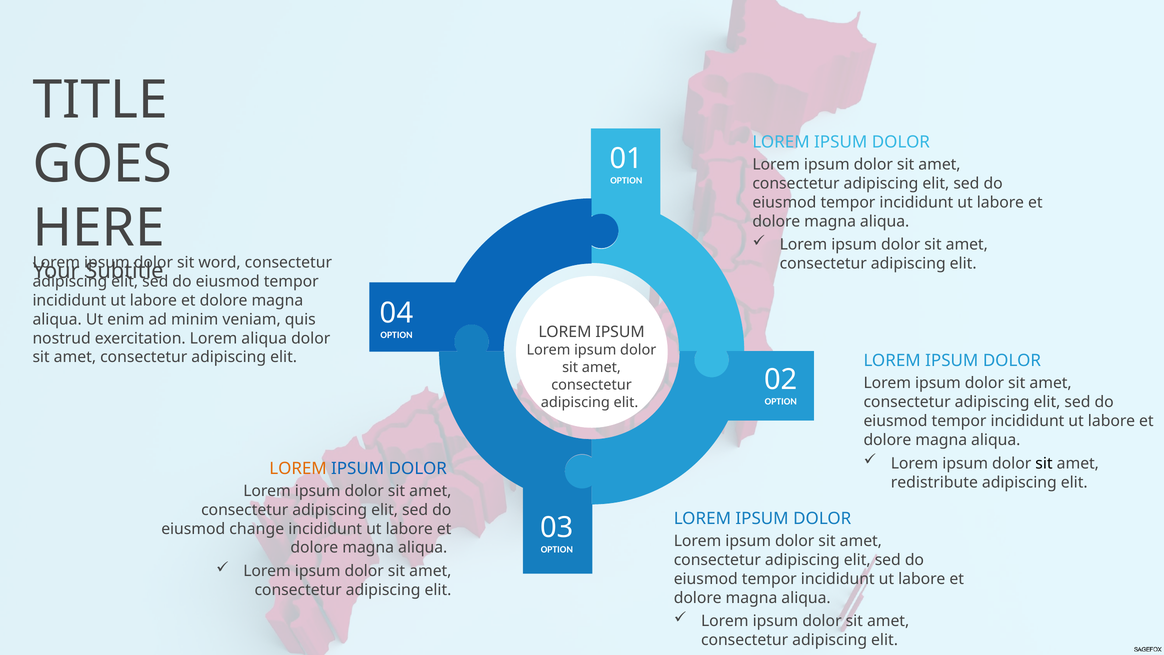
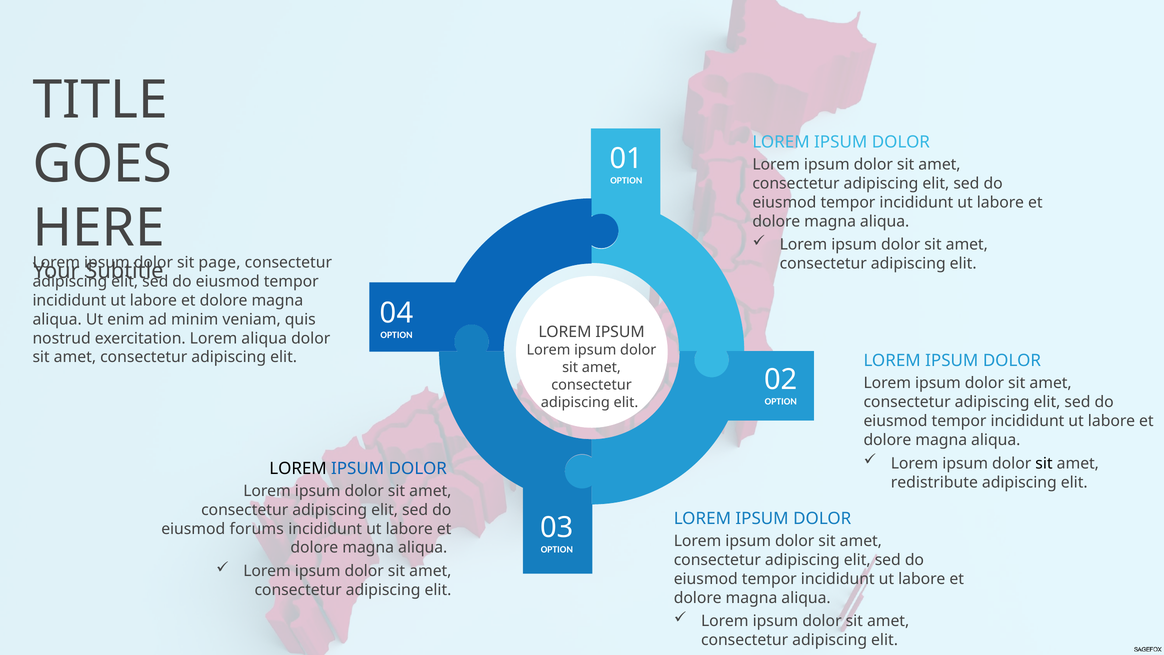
word: word -> page (219, 262)
LOREM colour: orange -> black (298, 468)
change: change -> forums (257, 529)
